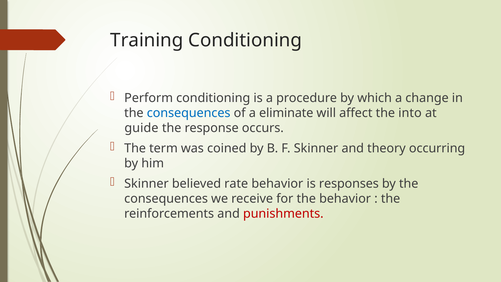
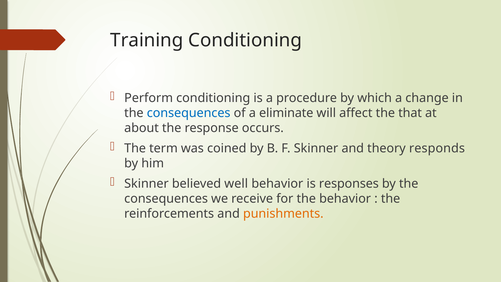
into: into -> that (410, 113)
guide: guide -> about (142, 128)
occurring: occurring -> responds (437, 148)
rate: rate -> well (236, 184)
punishments colour: red -> orange (283, 214)
